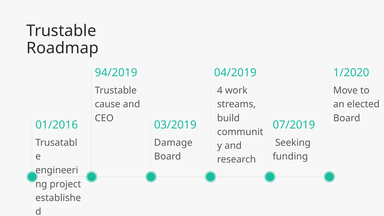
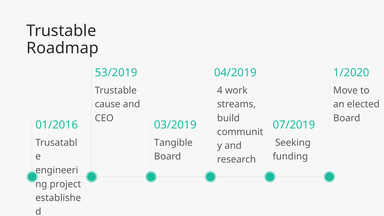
94/2019: 94/2019 -> 53/2019 (116, 73)
Damage: Damage -> Tangible (173, 143)
